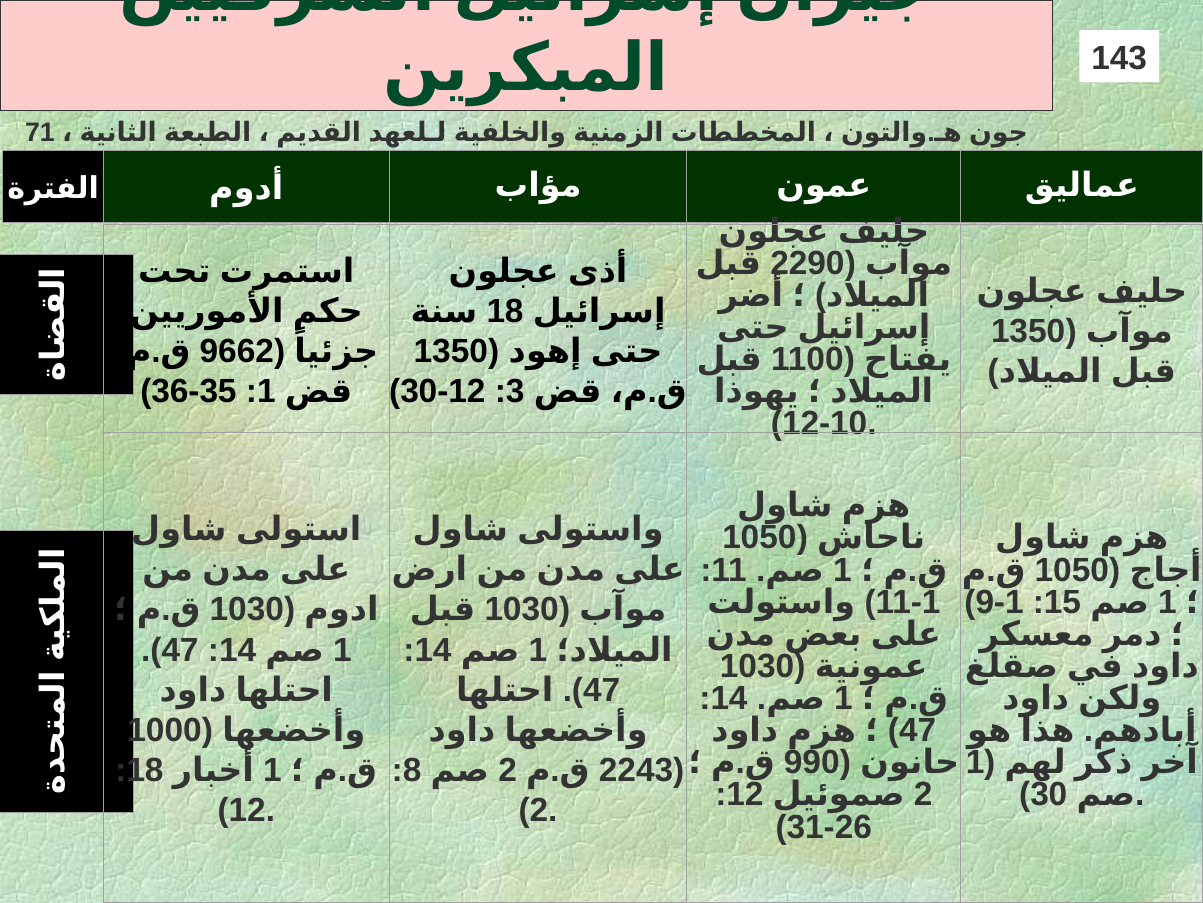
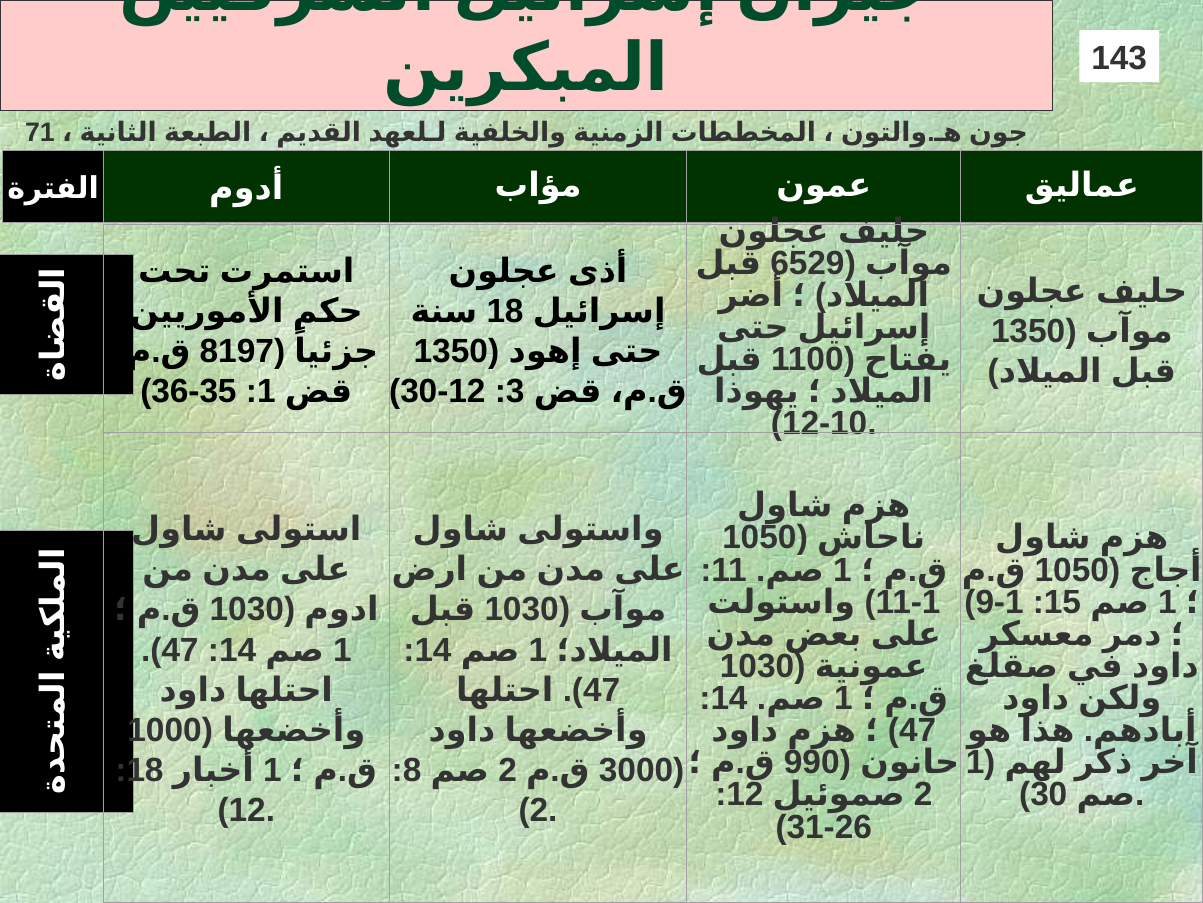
2290: 2290 -> 6529 (807, 263)
9662: 9662 -> 8197 (237, 351)
2243: 2243 -> 3000 (636, 770)
